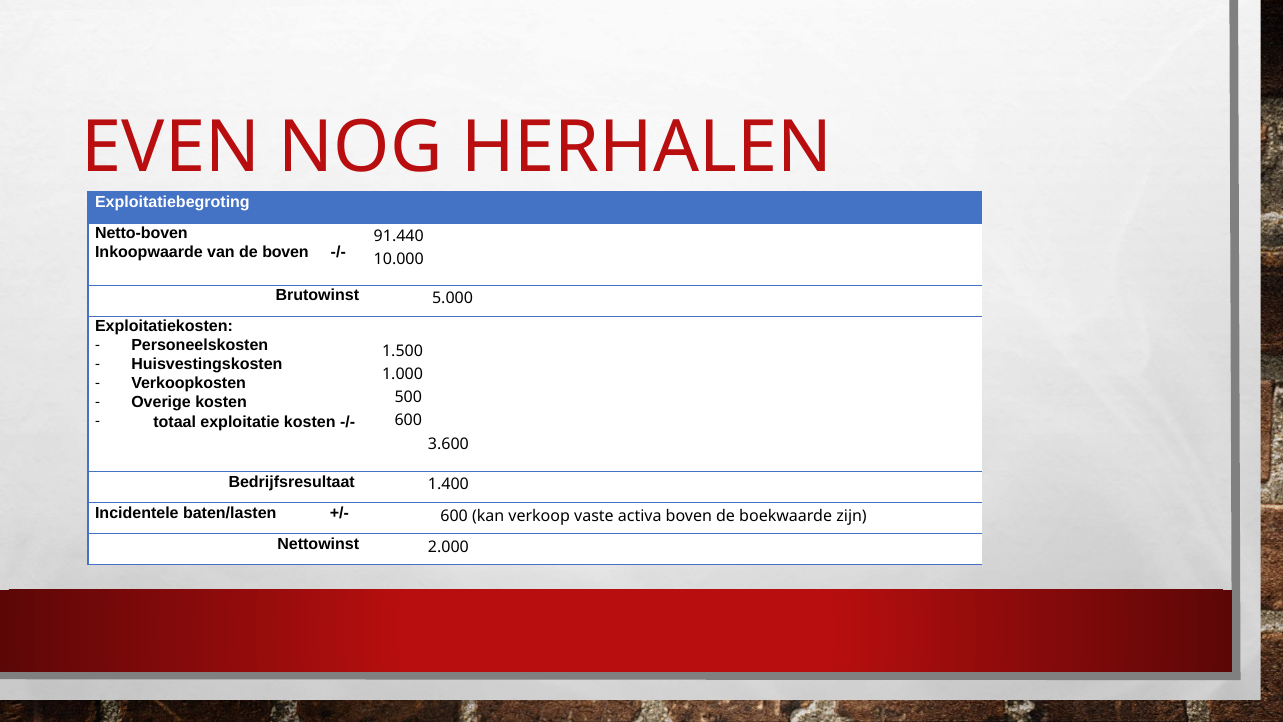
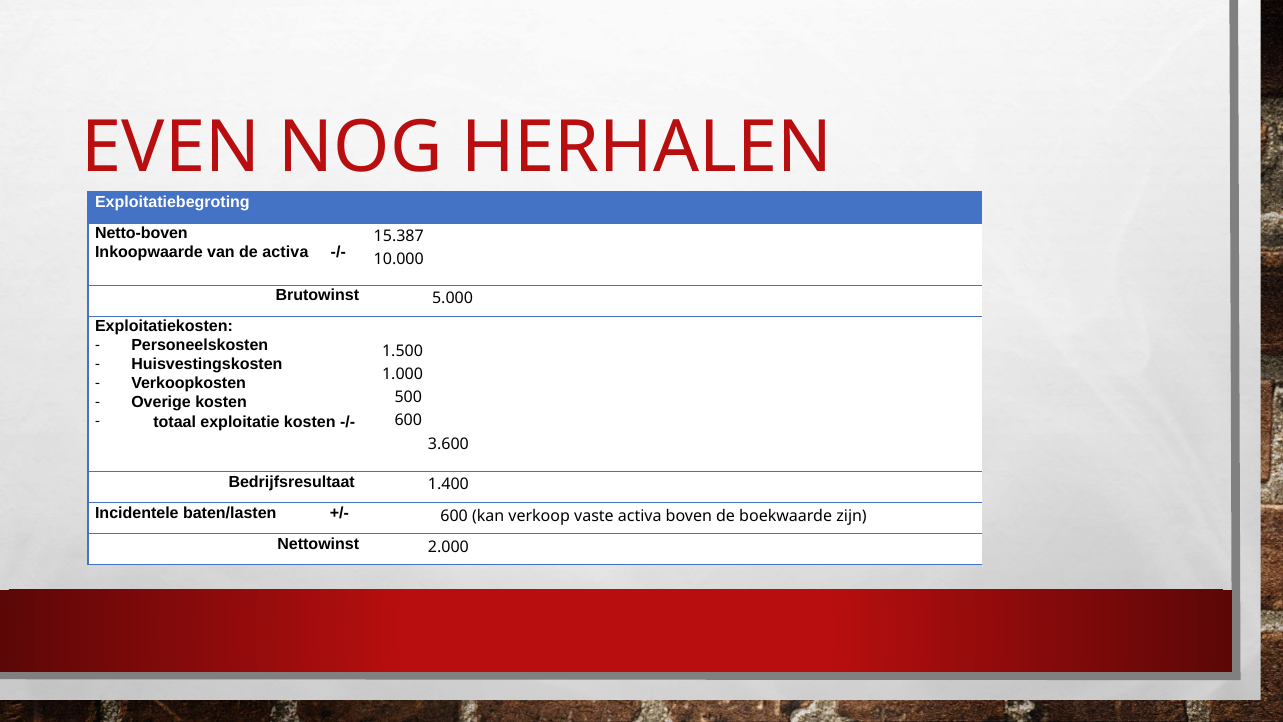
91.440: 91.440 -> 15.387 (399, 236)
de boven: boven -> activa (285, 252)
